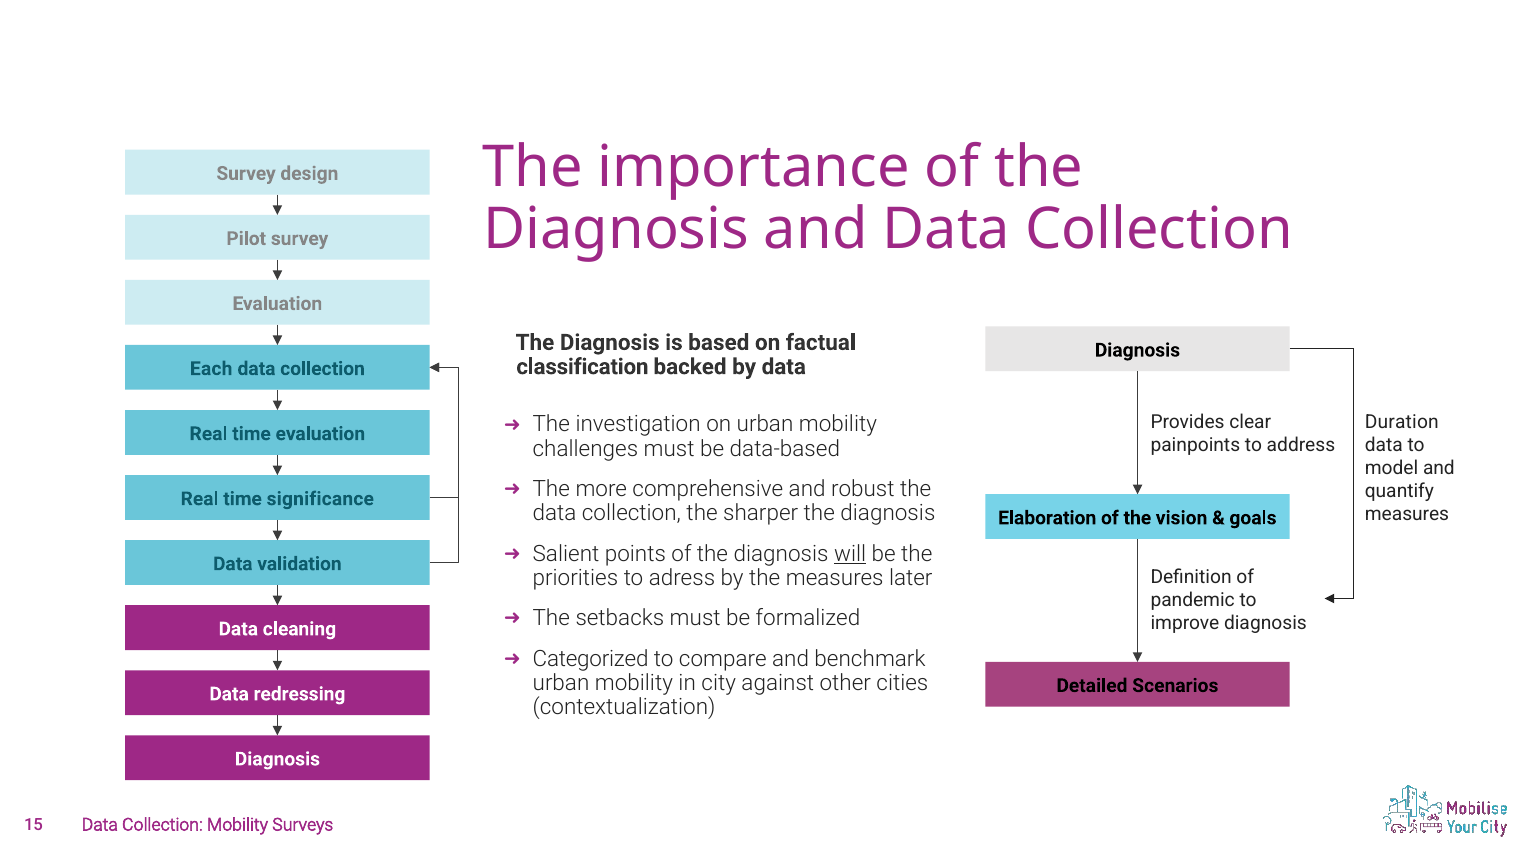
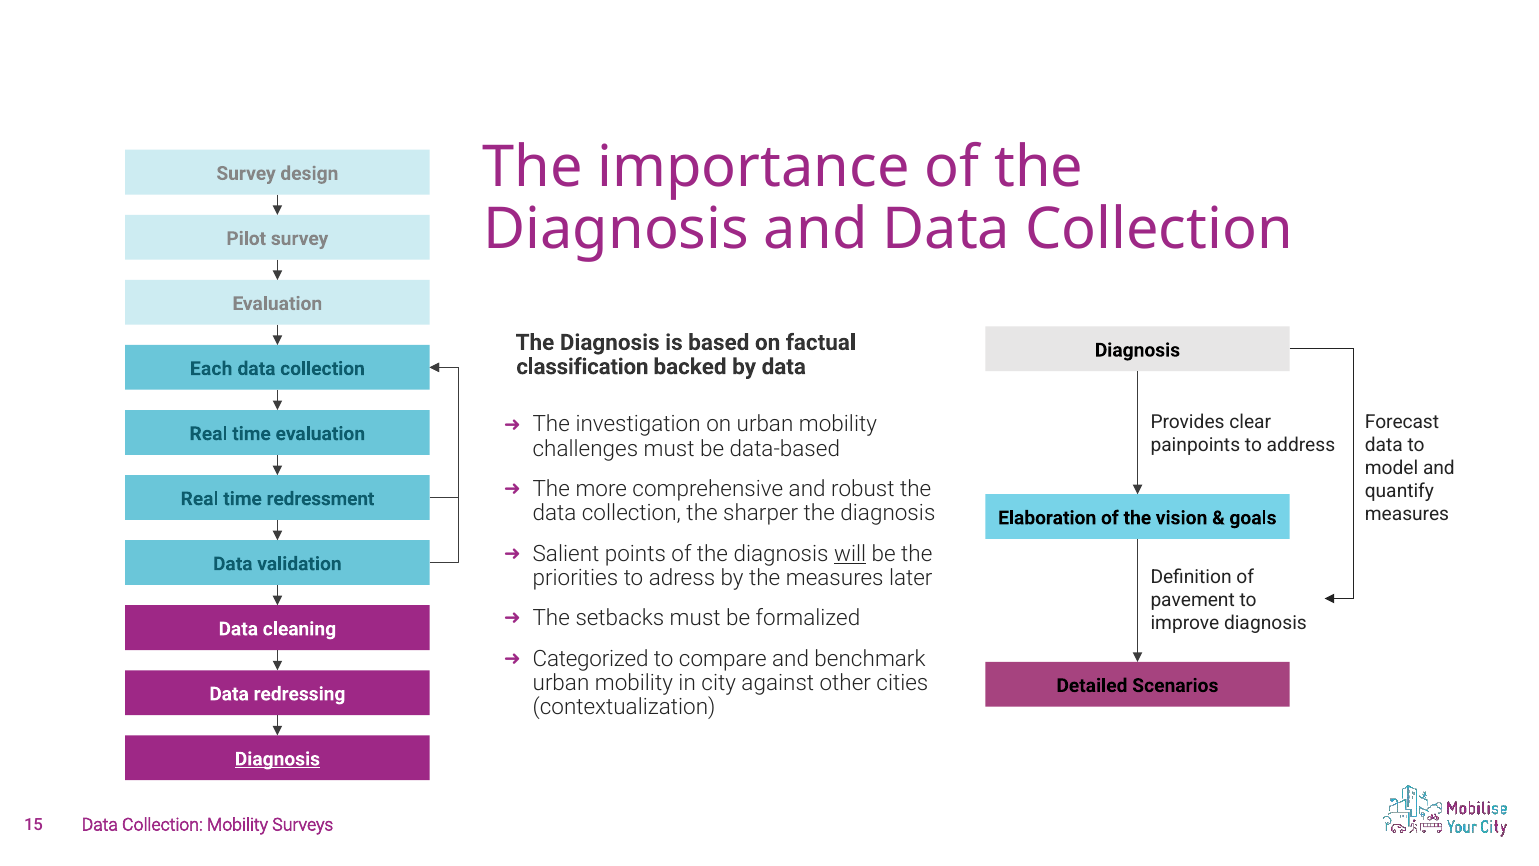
Duration: Duration -> Forecast (1402, 422)
significance: significance -> redressment (320, 499)
pandemic: pandemic -> pavement (1193, 600)
Diagnosis underline: none -> present (277, 759)
